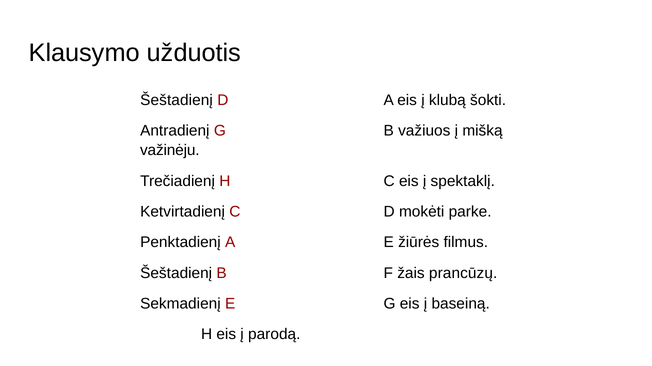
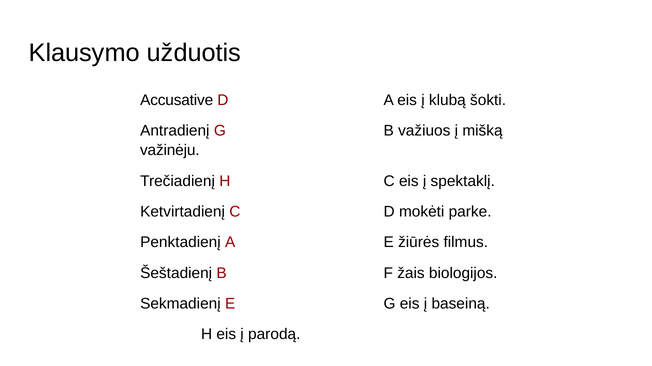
Šeštadienį: Šeštadienį -> Accusative (177, 100)
prancūzų: prancūzų -> biologijos (463, 274)
